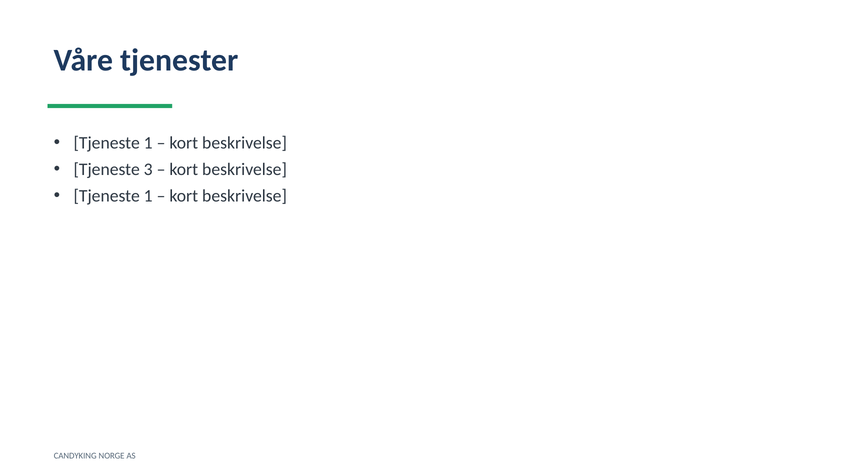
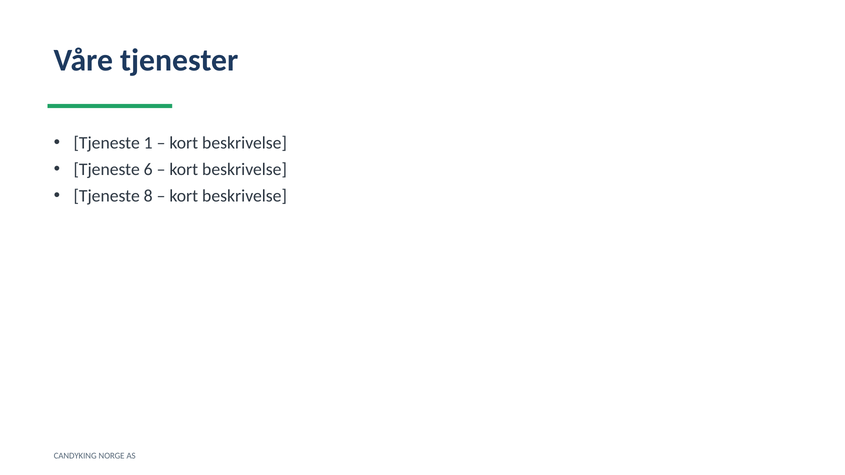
3: 3 -> 6 (148, 170)
1: 1 -> 8 (148, 196)
